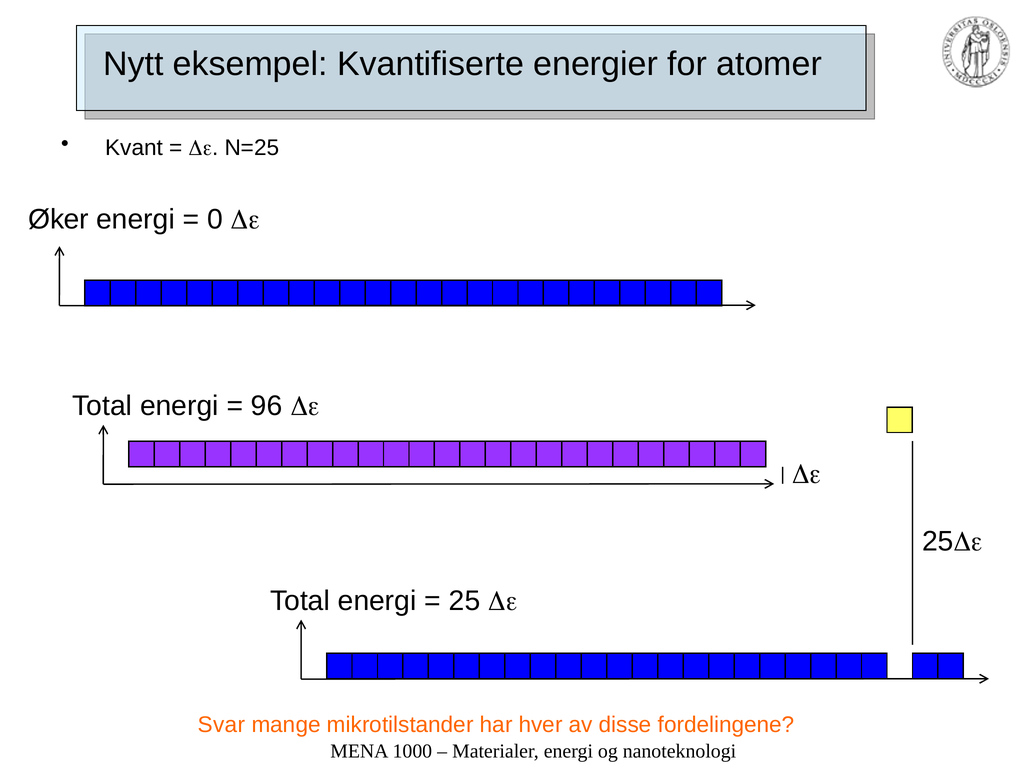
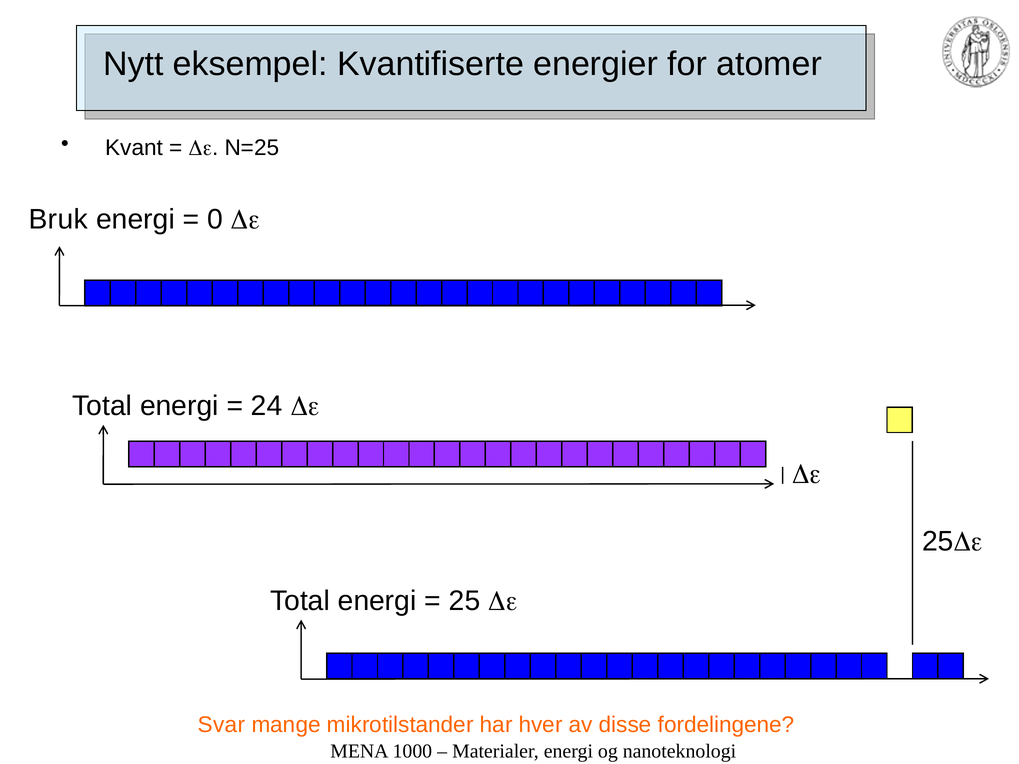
Øker: Øker -> Bruk (58, 219)
96: 96 -> 24 (267, 406)
